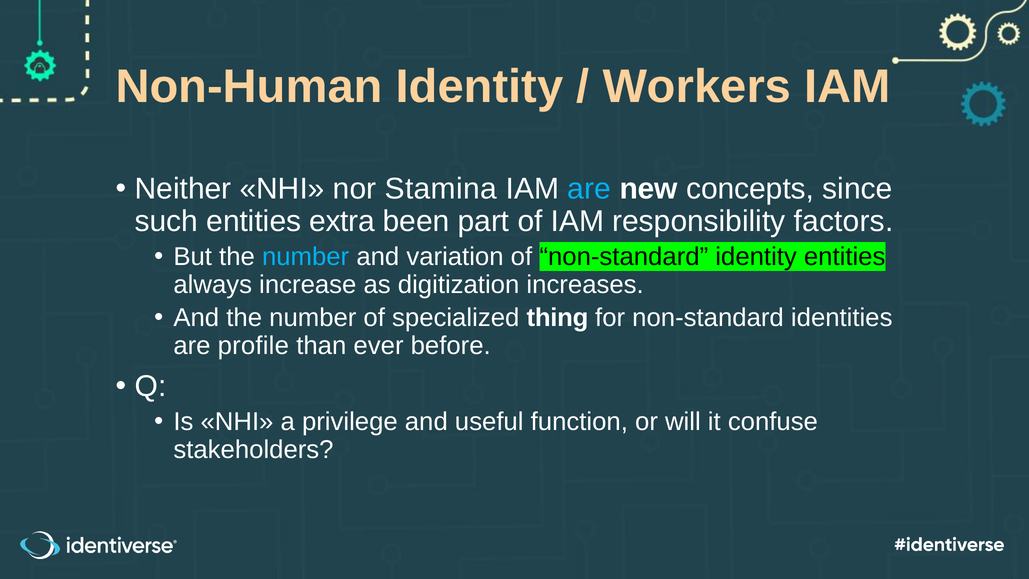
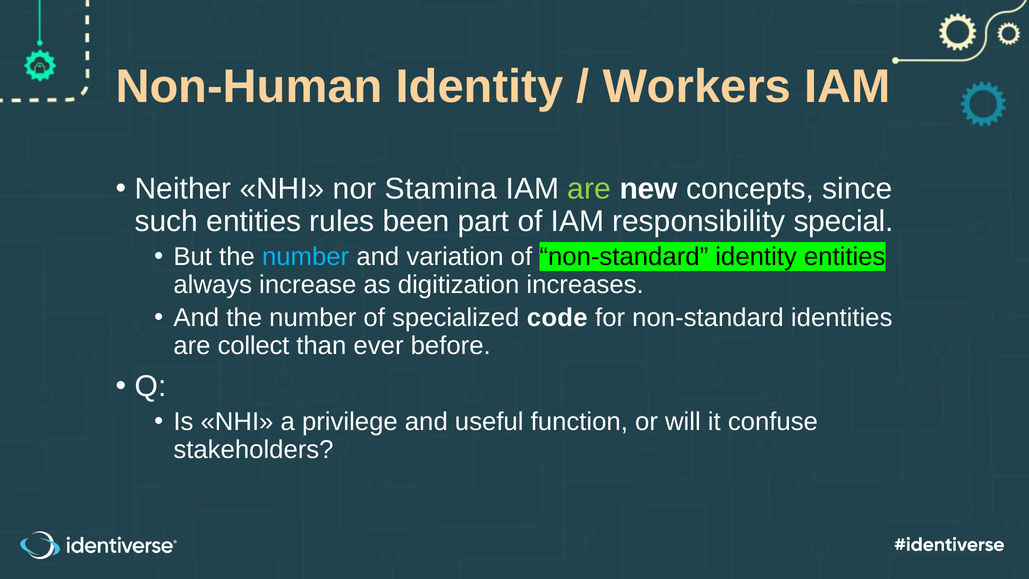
are colour: light blue -> light green (589, 189)
extra: extra -> rules (342, 221)
factors: factors -> special (844, 221)
thing: thing -> code (557, 318)
profile: profile -> collect (254, 346)
